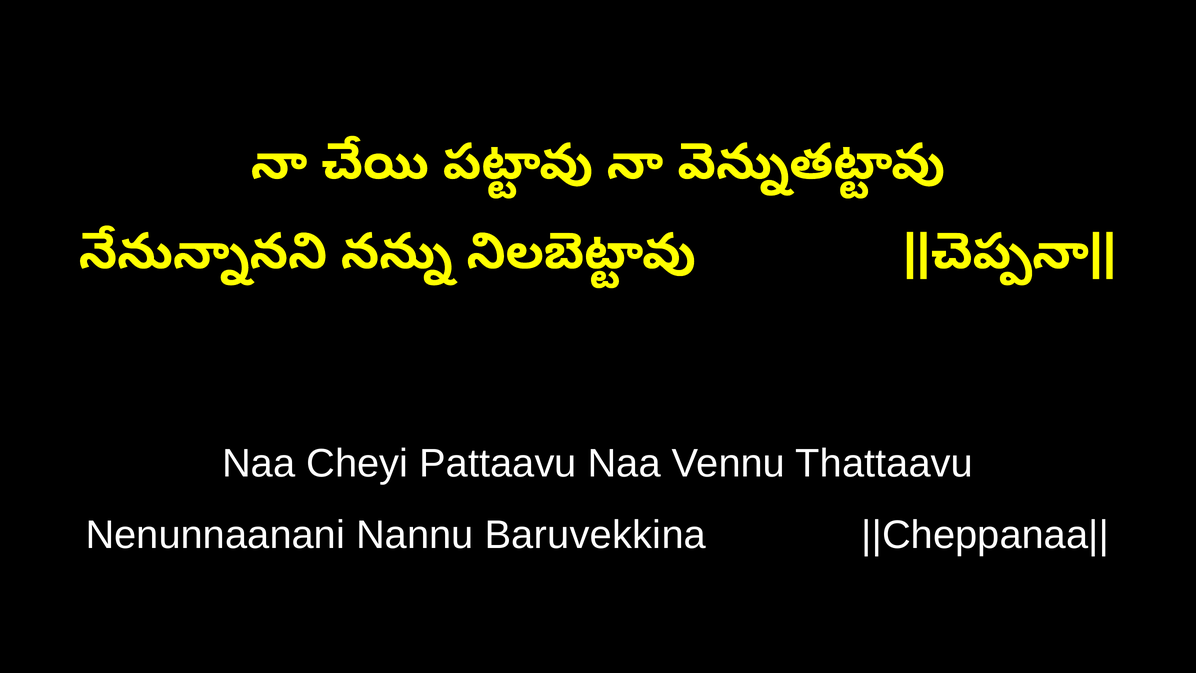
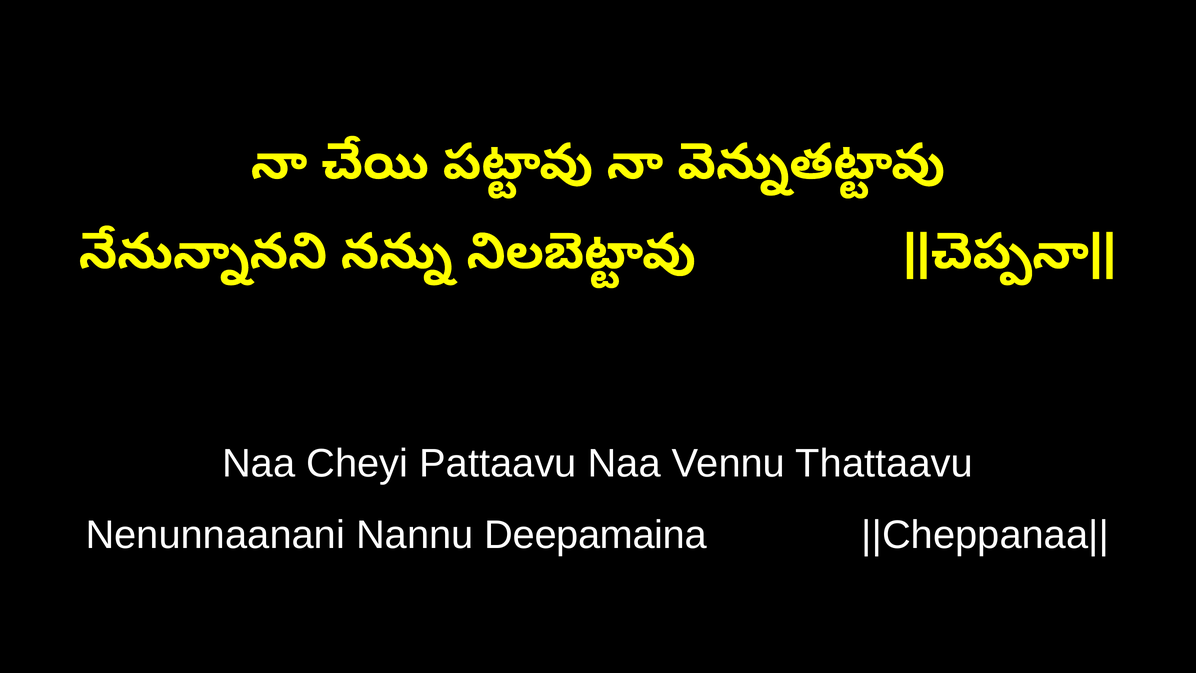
Baruvekkina: Baruvekkina -> Deepamaina (596, 535)
